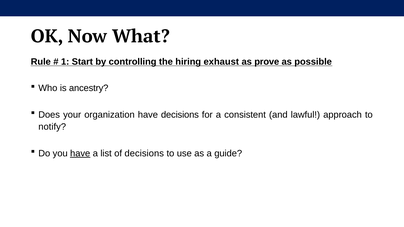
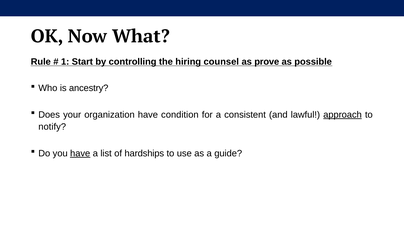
exhaust: exhaust -> counsel (221, 62)
have decisions: decisions -> condition (180, 115)
approach underline: none -> present (343, 115)
of decisions: decisions -> hardships (144, 154)
